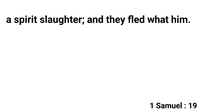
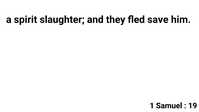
what: what -> save (158, 20)
